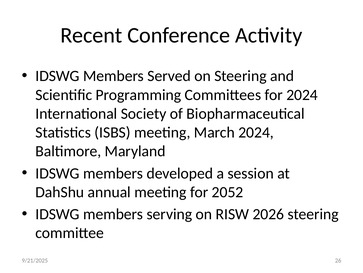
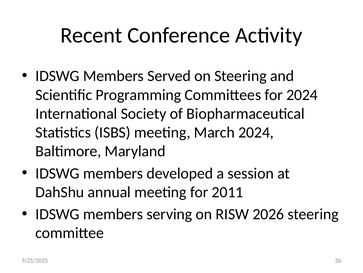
2052: 2052 -> 2011 (228, 192)
